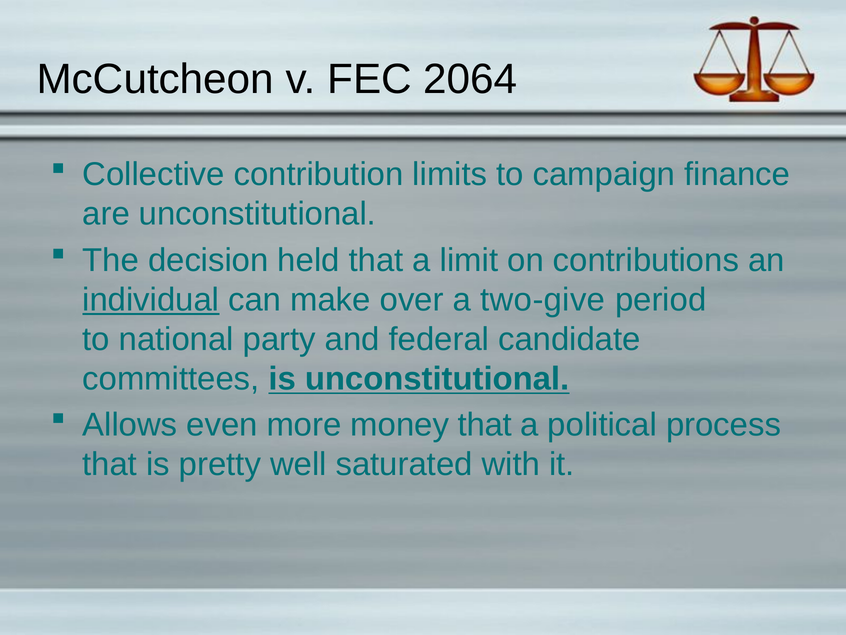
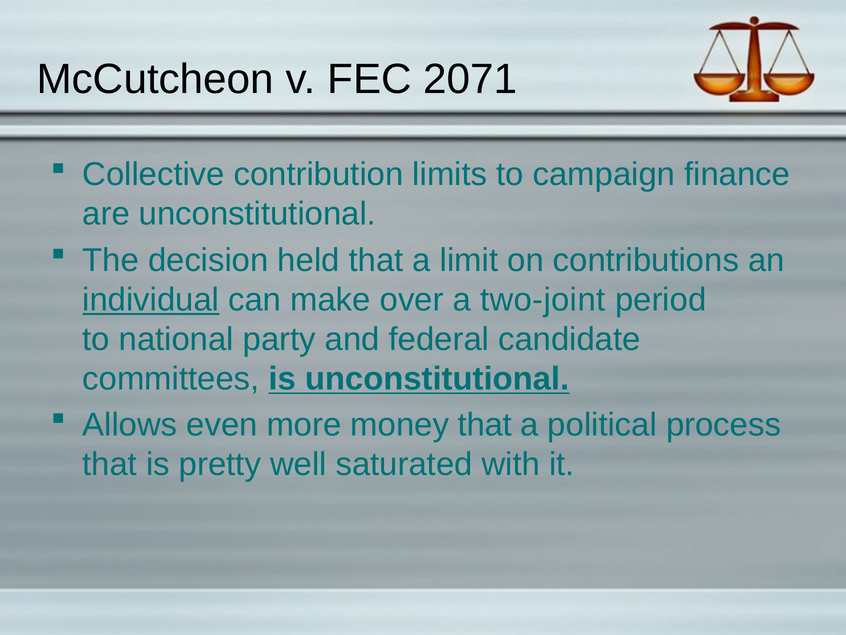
2064: 2064 -> 2071 (470, 79)
two-give: two-give -> two-joint (543, 299)
